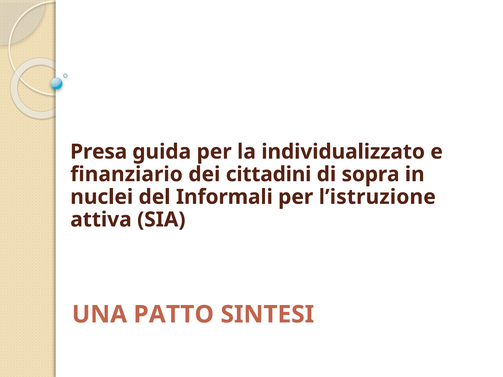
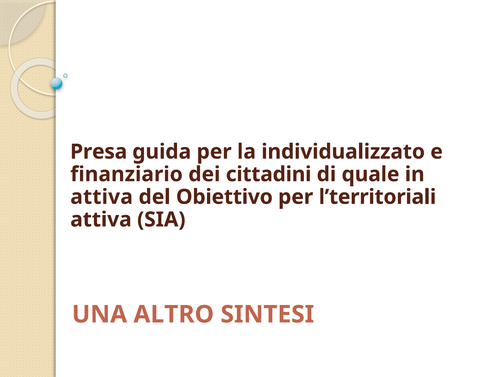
sopra: sopra -> quale (370, 174)
nuclei: nuclei -> attiva (102, 197)
Informali: Informali -> Obiettivo (224, 197)
l’istruzione: l’istruzione -> l’territoriali (377, 197)
PATTO: PATTO -> ALTRO (174, 315)
